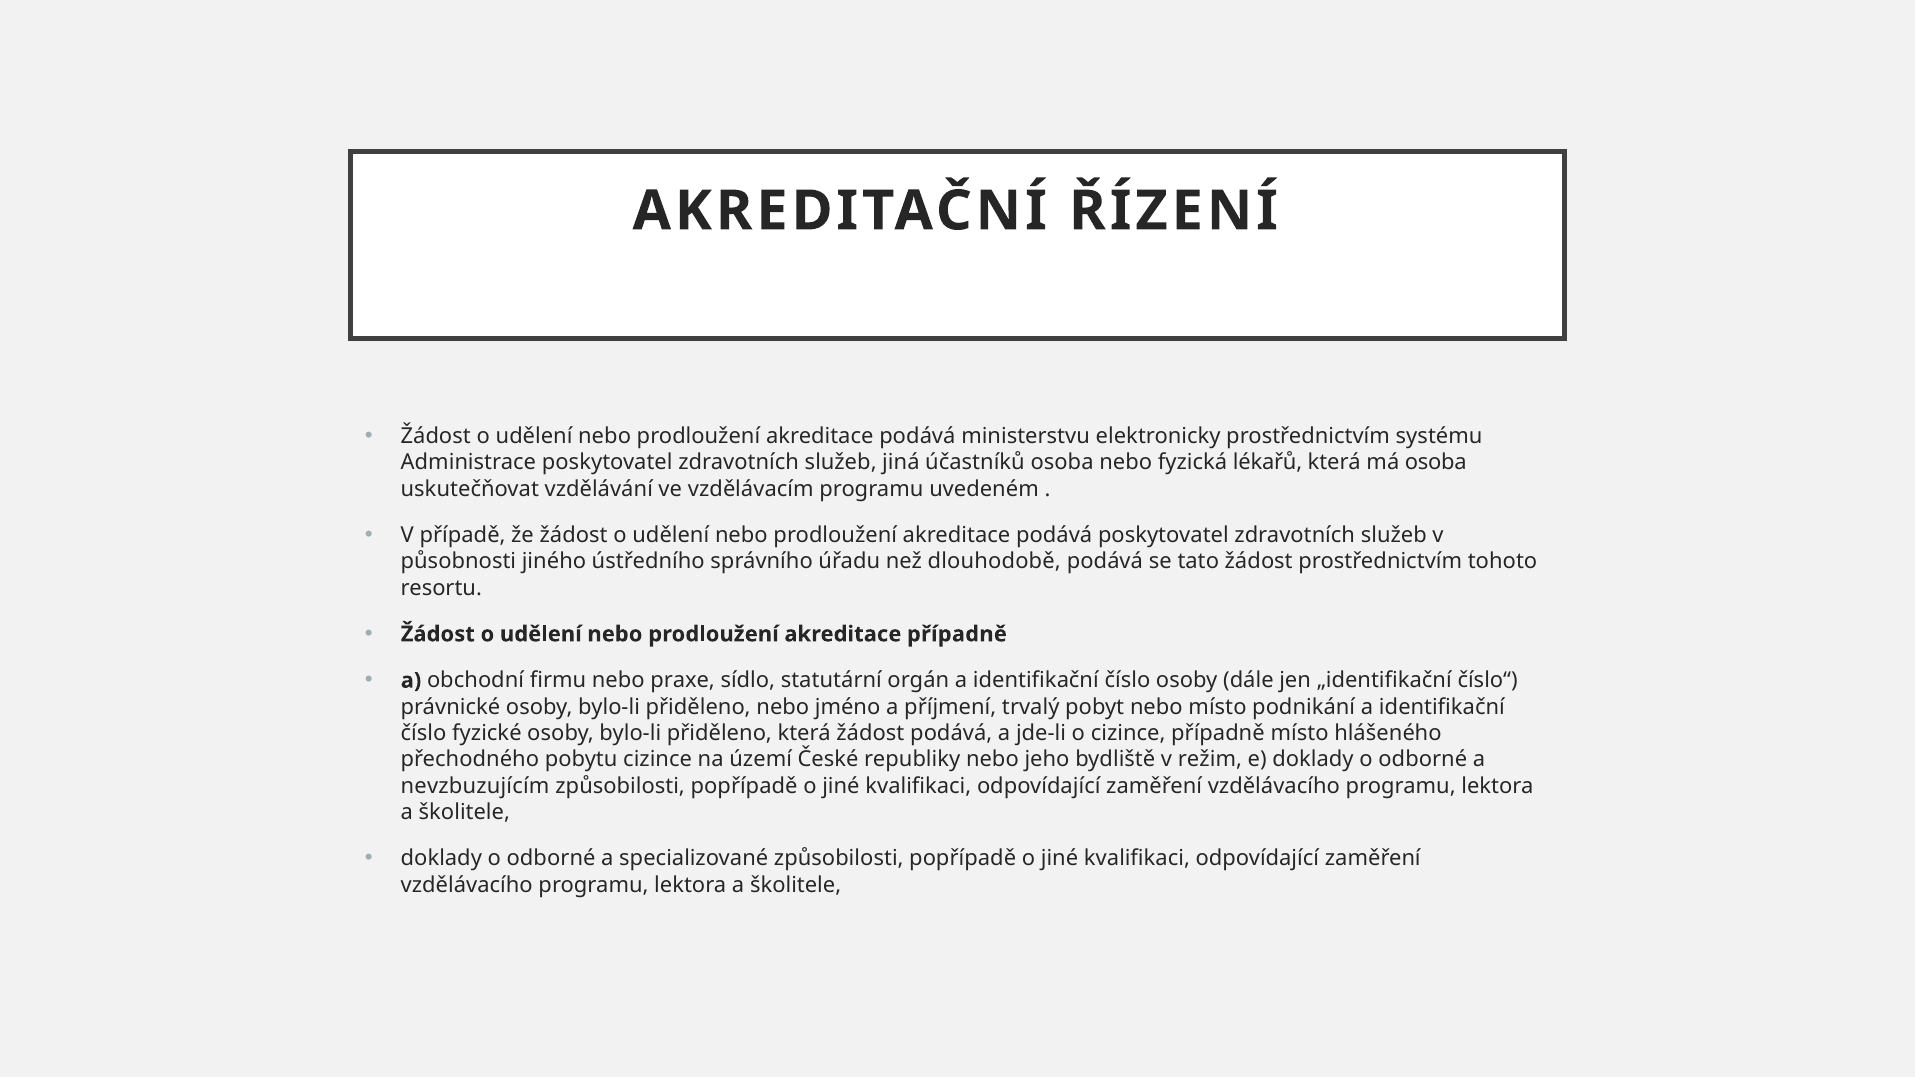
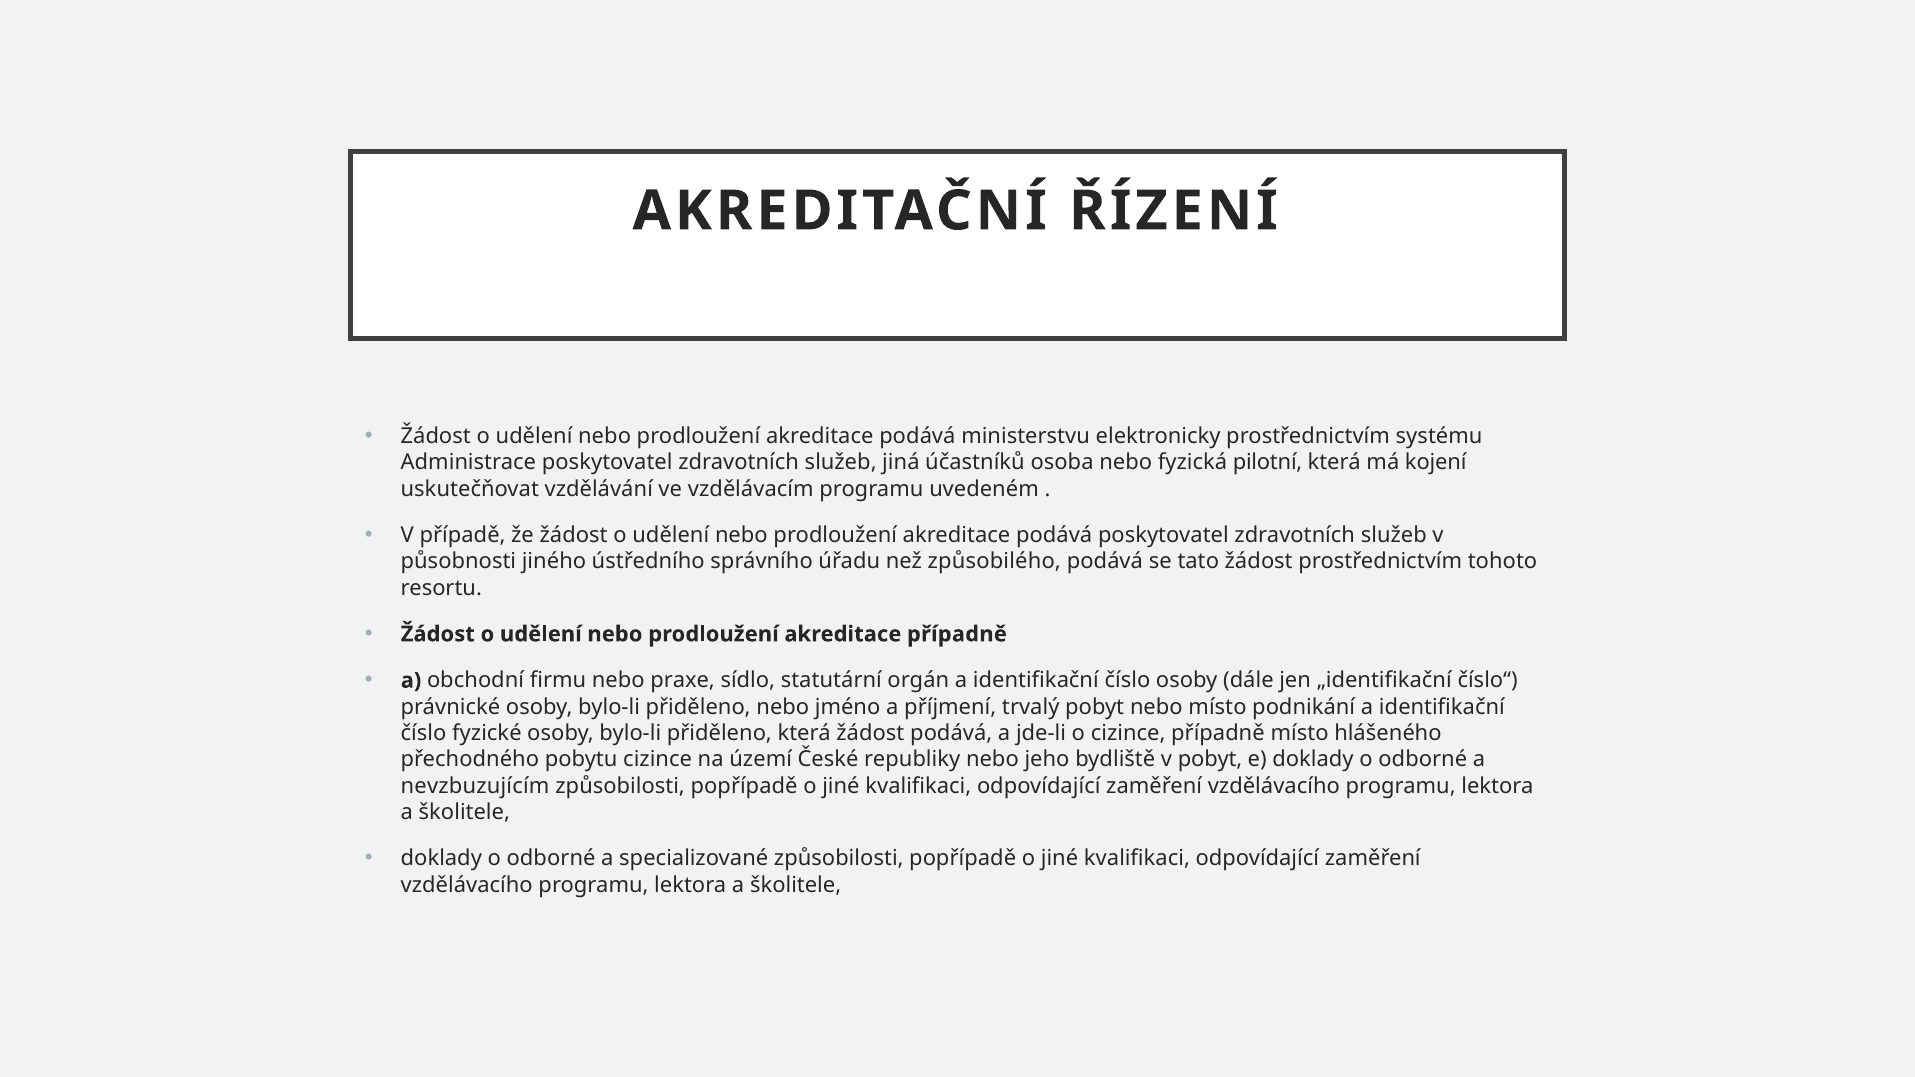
lékařů: lékařů -> pilotní (1268, 463)
má osoba: osoba -> kojení (1436, 463)
dlouhodobě: dlouhodobě -> způsobilého (994, 562)
v režim: režim -> pobyt (1210, 760)
